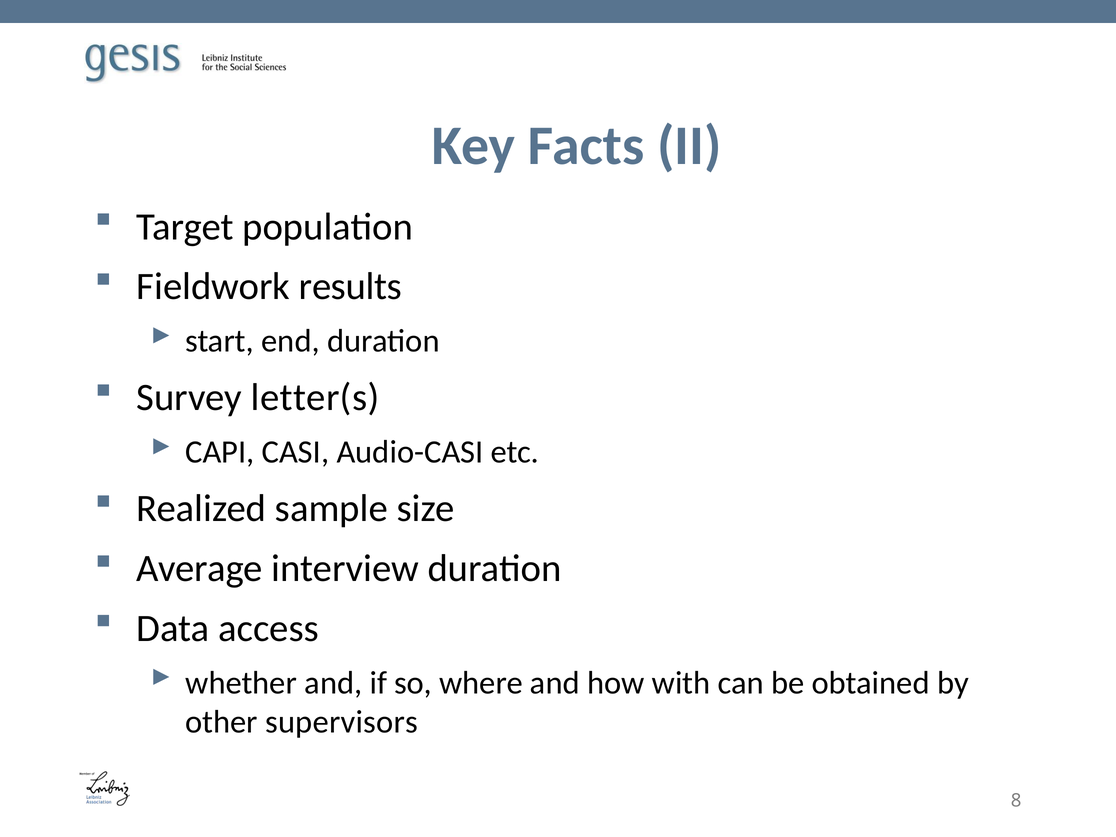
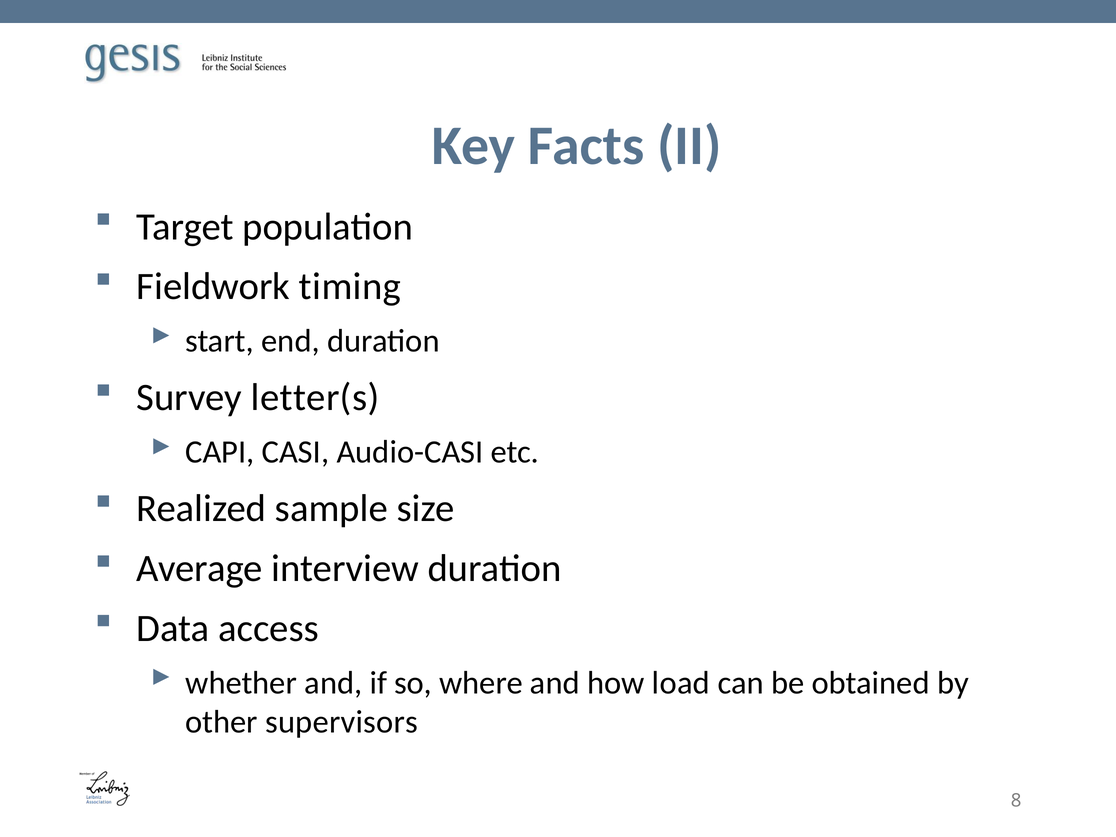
results: results -> timing (350, 287)
with: with -> load (681, 683)
